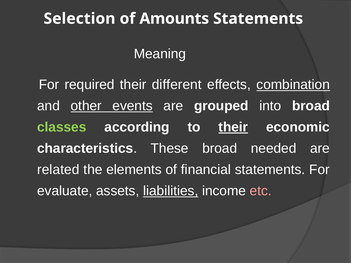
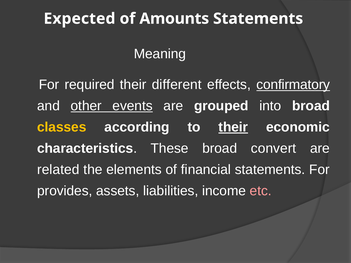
Selection: Selection -> Expected (79, 19)
combination: combination -> confirmatory (293, 85)
classes colour: light green -> yellow (62, 127)
needed: needed -> convert (274, 149)
evaluate: evaluate -> provides (65, 191)
liabilities underline: present -> none (171, 191)
